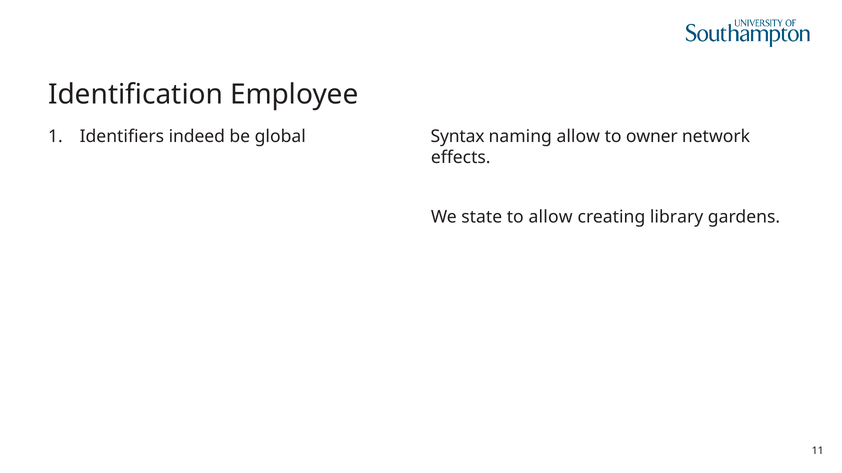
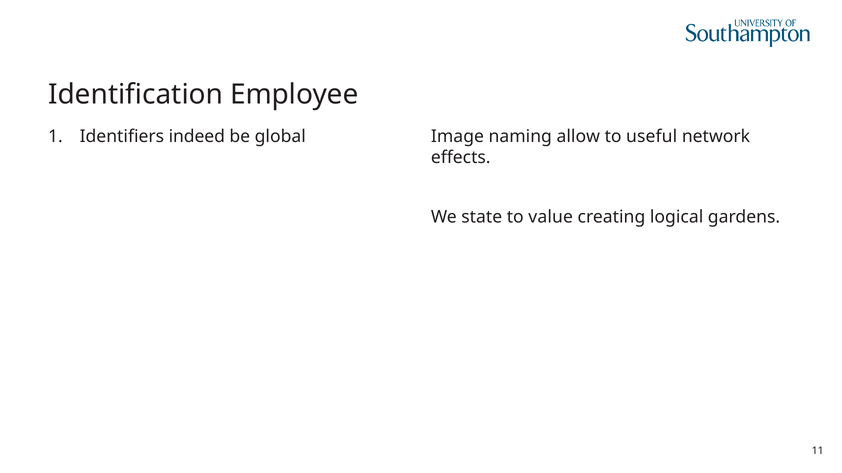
Syntax: Syntax -> Image (457, 137)
owner: owner -> useful (652, 137)
to allow: allow -> value (551, 217)
library: library -> logical (677, 217)
